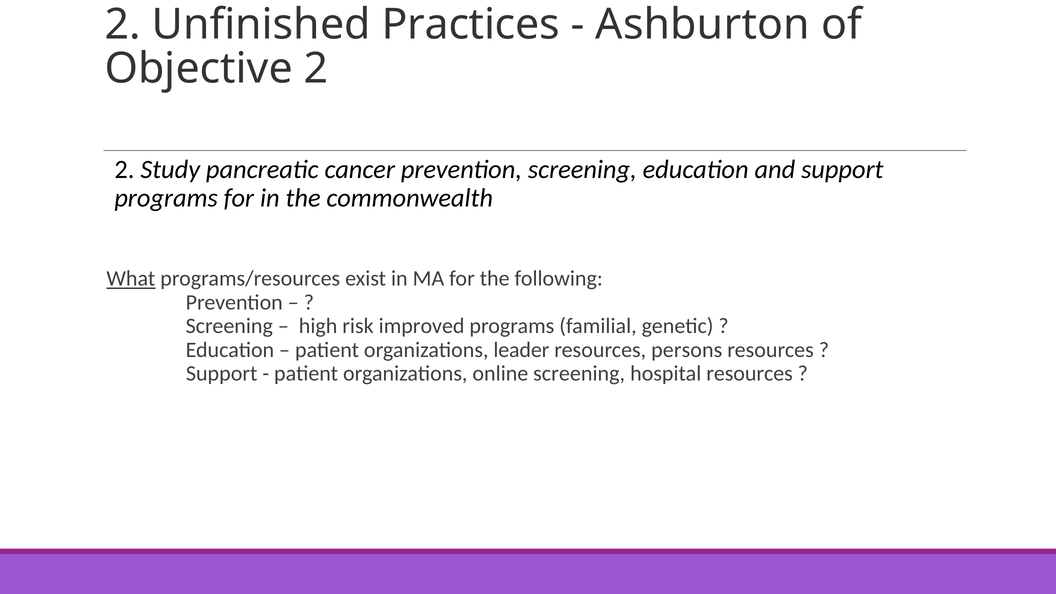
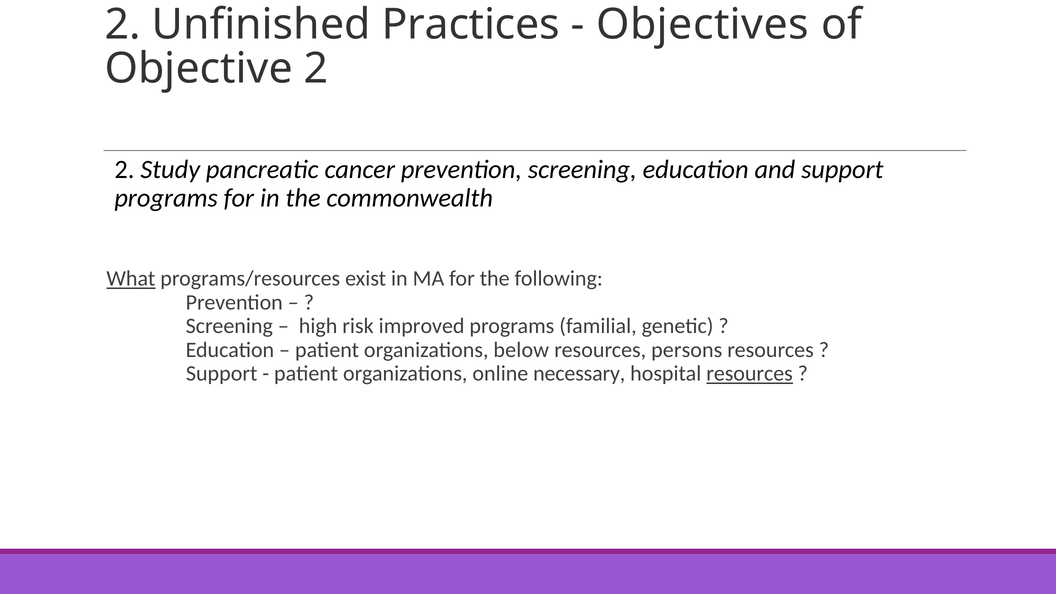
Ashburton: Ashburton -> Objectives (703, 25)
leader: leader -> below (521, 350)
online screening: screening -> necessary (579, 374)
resources underline: none -> present (750, 374)
